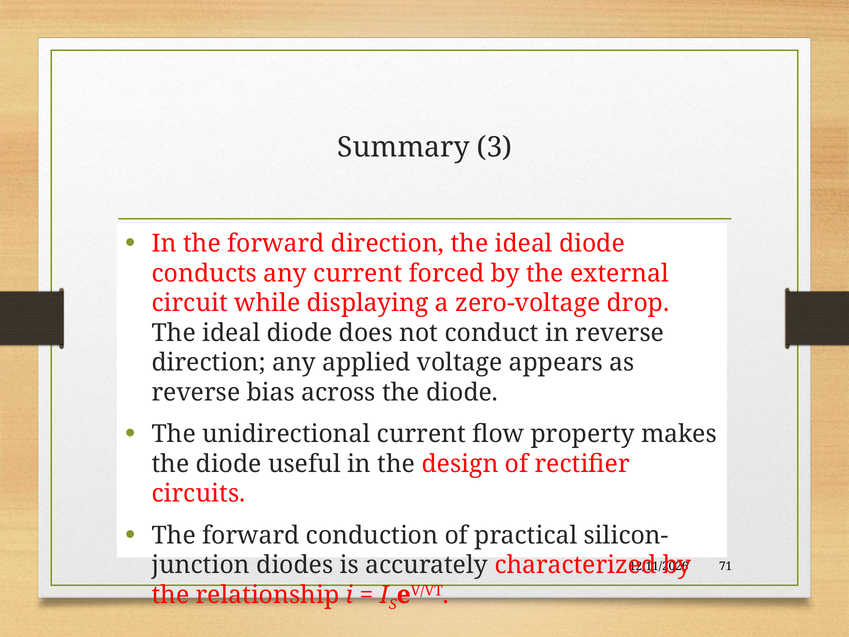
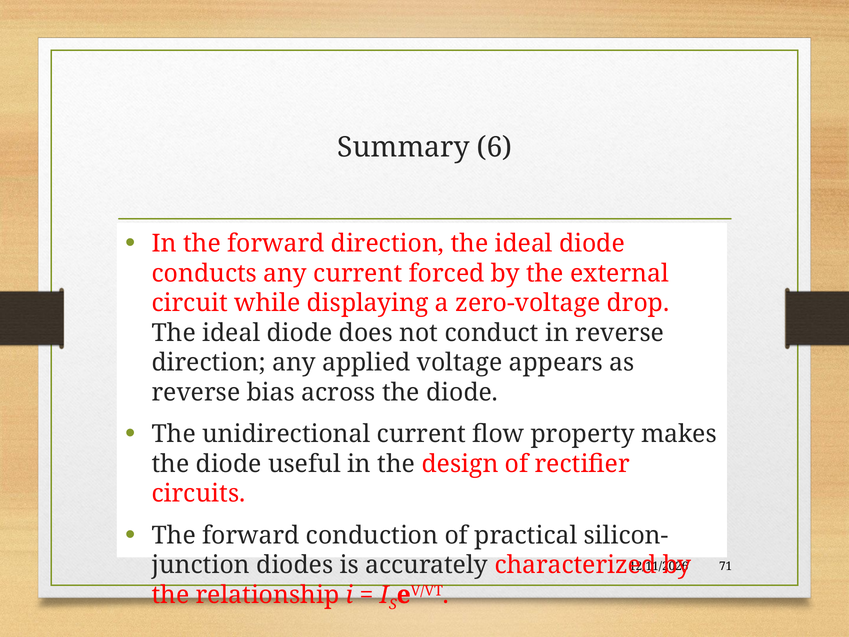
3: 3 -> 6 (495, 147)
